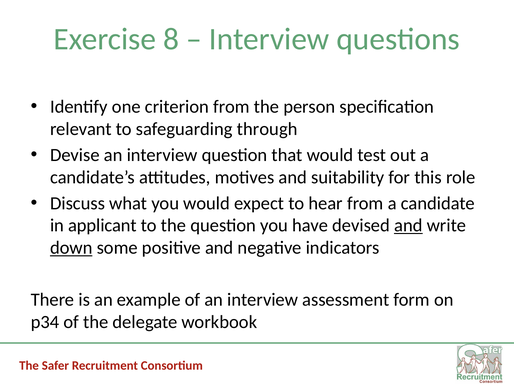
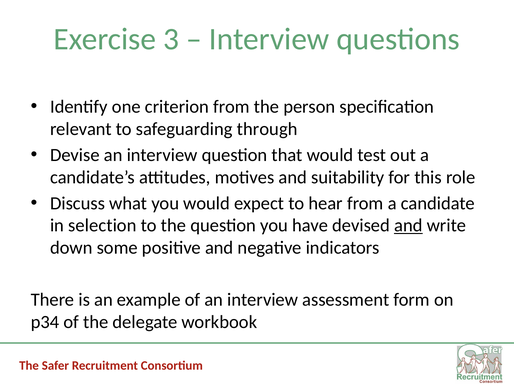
8: 8 -> 3 (171, 39)
applicant: applicant -> selection (102, 225)
down underline: present -> none (71, 247)
